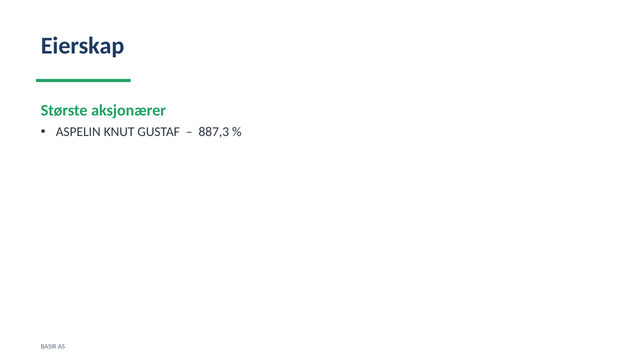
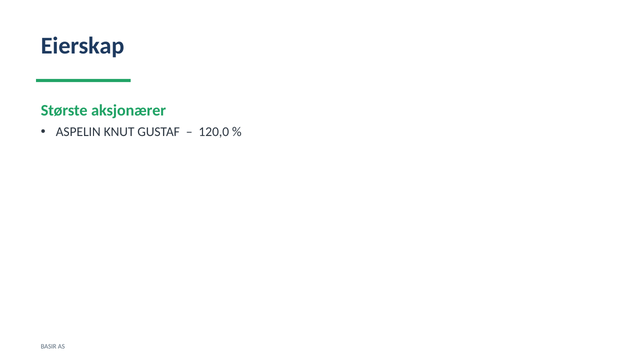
887,3: 887,3 -> 120,0 (214, 132)
